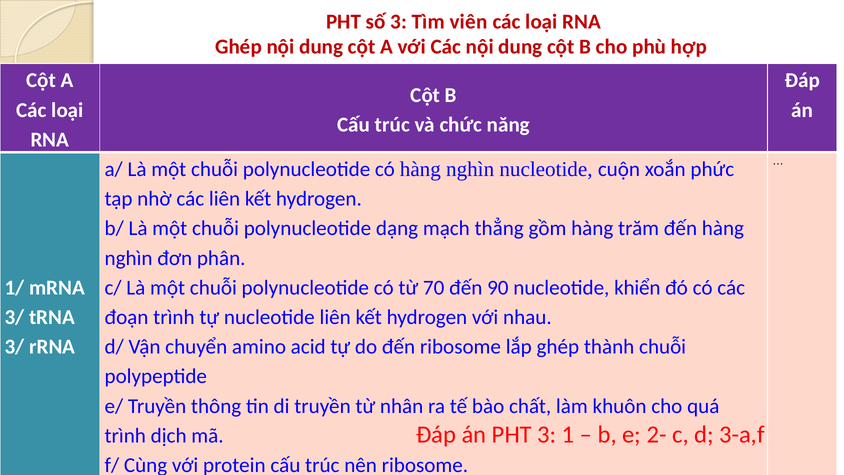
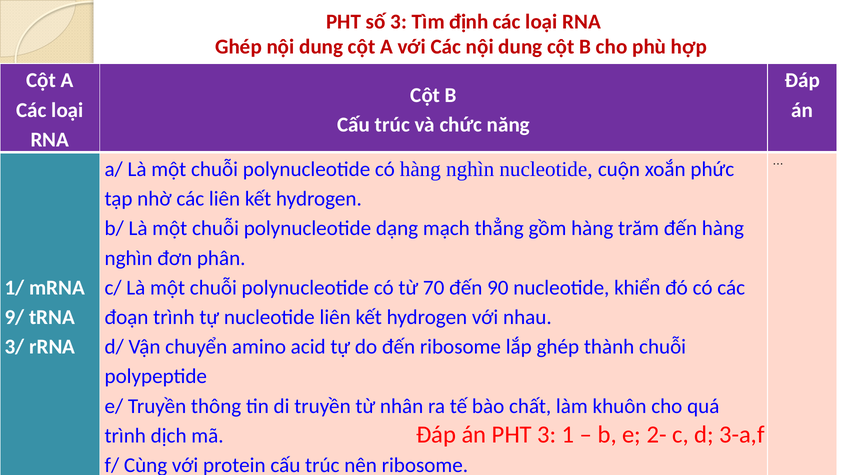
viên: viên -> định (469, 22)
3/: 3/ -> 9/ (15, 317)
